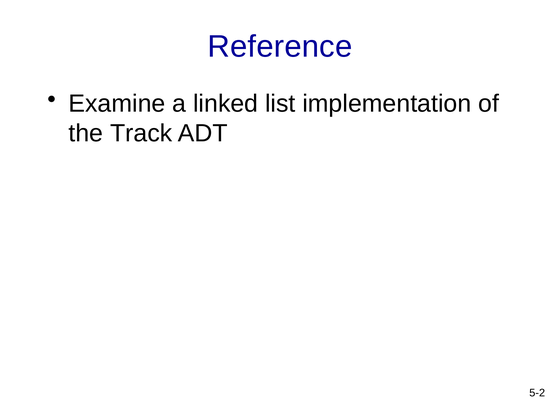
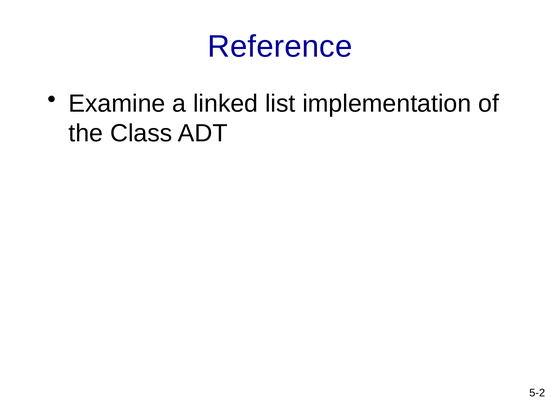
Track: Track -> Class (141, 133)
